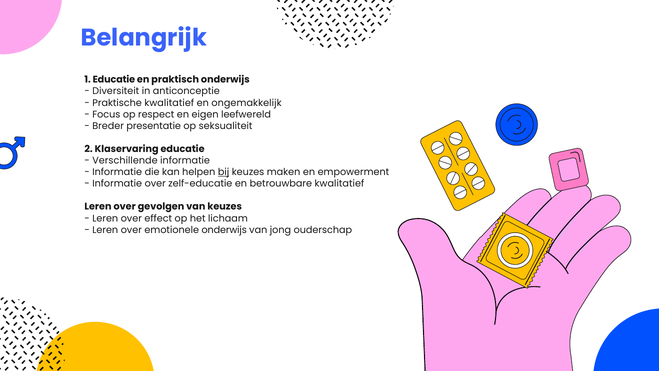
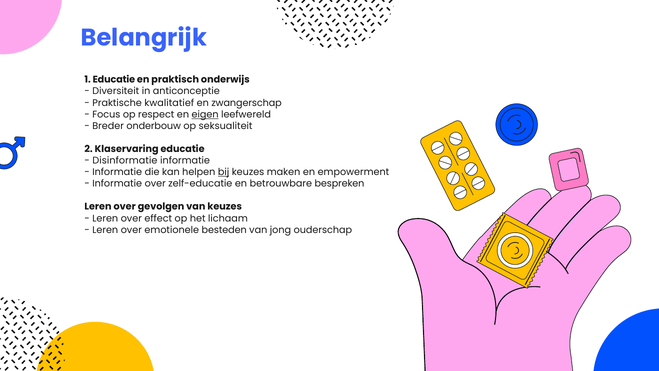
ongemakkelijk: ongemakkelijk -> zwangerschap (247, 103)
eigen underline: none -> present (205, 114)
presentatie: presentatie -> onderbouw (154, 126)
Verschillende: Verschillende -> Disinformatie (125, 160)
betrouwbare kwalitatief: kwalitatief -> bespreken (339, 184)
emotionele onderwijs: onderwijs -> besteden (224, 230)
